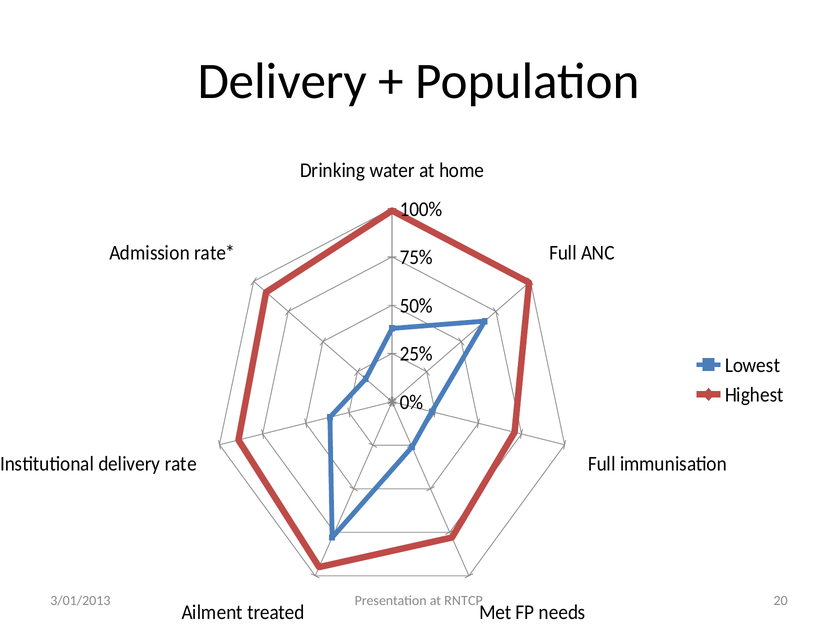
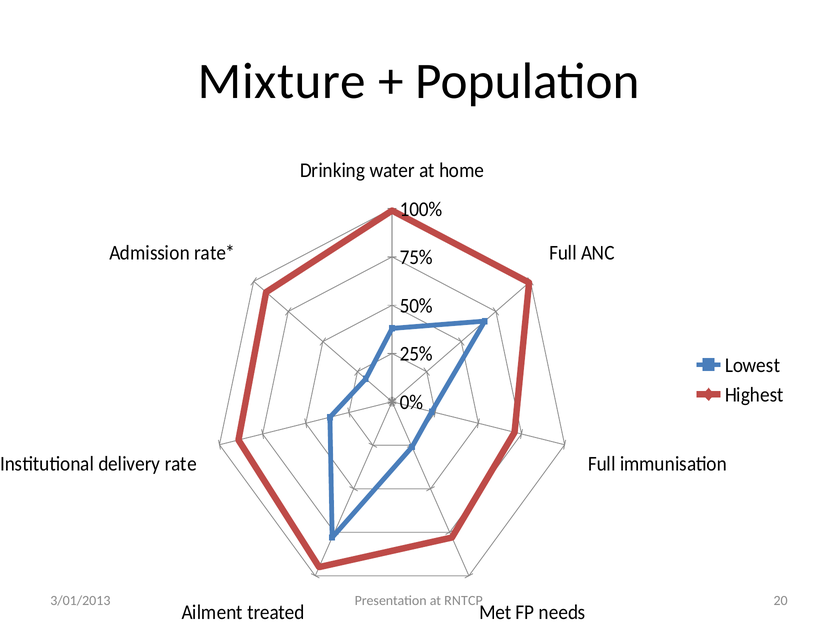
Delivery: Delivery -> Mixture (282, 81)
